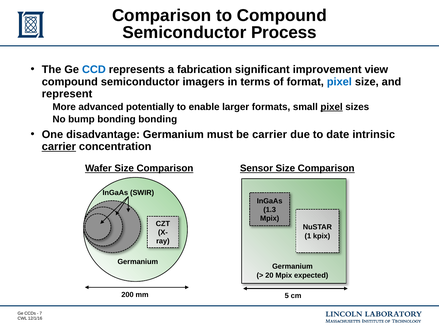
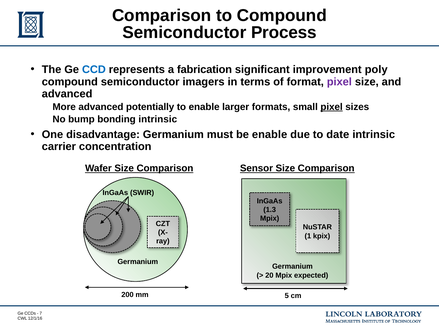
view: view -> poly (376, 69)
pixel colour: blue -> purple (339, 82)
represent: represent -> advanced (67, 94)
bonding bonding: bonding -> intrinsic (158, 119)
be carrier: carrier -> enable (270, 134)
carrier underline: present -> none (59, 146)
